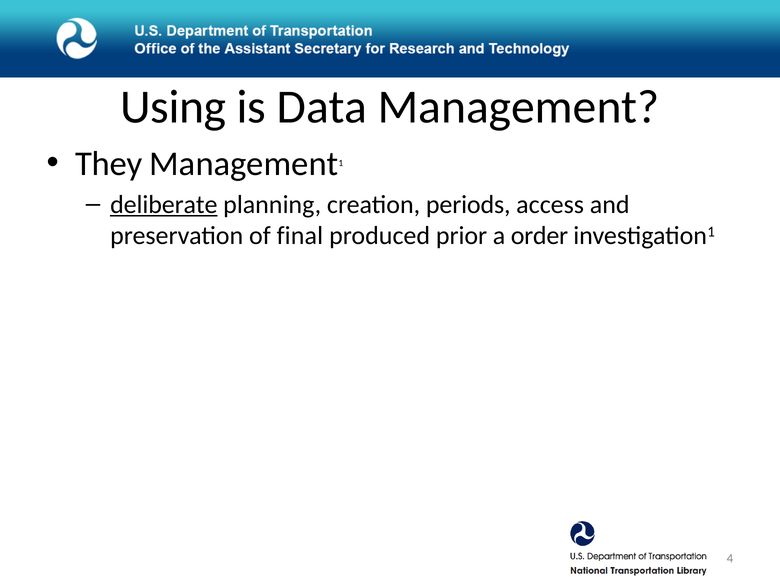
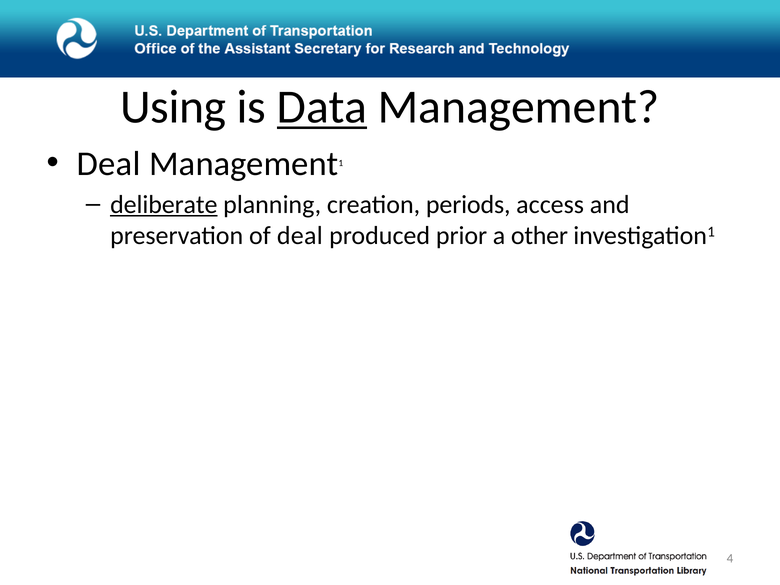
Data underline: none -> present (322, 107)
They: They -> Deal (109, 164)
of final: final -> deal (300, 236)
order: order -> other (539, 236)
